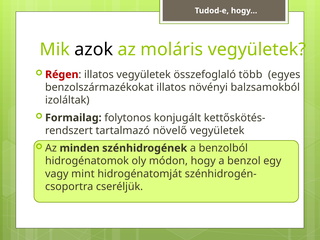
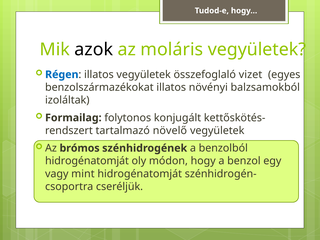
Régen colour: red -> blue (62, 75)
több: több -> vizet (251, 75)
minden: minden -> brómos (80, 148)
hidrogénatomok: hidrogénatomok -> hidrogénatomját (87, 161)
